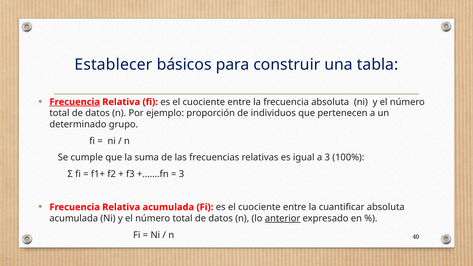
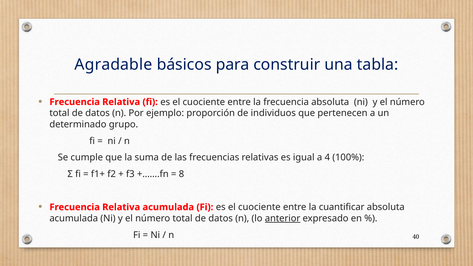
Establecer: Establecer -> Agradable (113, 64)
Frecuencia underline: present -> none (75, 102)
a 3: 3 -> 4 (327, 158)
3: 3 -> 8 (181, 174)
